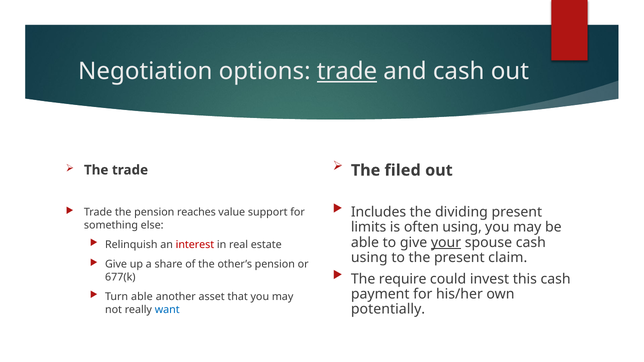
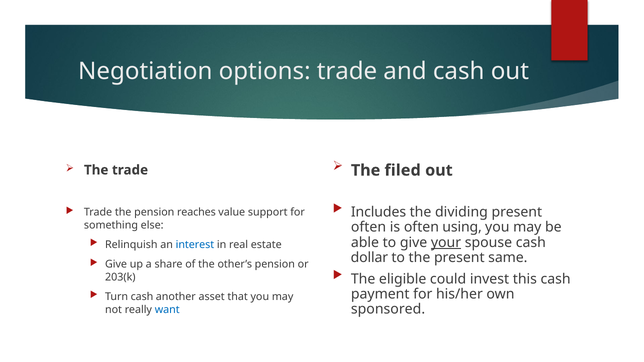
trade underline: present -> none (347, 71)
limits: limits -> often (369, 227)
interest colour: red -> blue (195, 245)
using: using -> dollar (369, 258)
claim: claim -> same (508, 258)
require: require -> eligible (403, 279)
677(k: 677(k -> 203(k (120, 277)
Turn able: able -> cash (142, 297)
potentially: potentially -> sponsored (388, 310)
